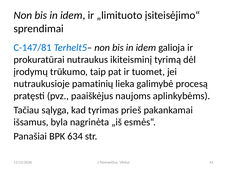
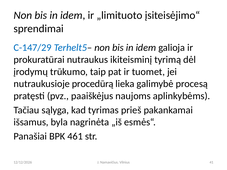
C-147/81: C-147/81 -> C-147/29 (33, 48)
pamatinių: pamatinių -> procedūrą (93, 84)
634: 634 -> 461 (75, 136)
